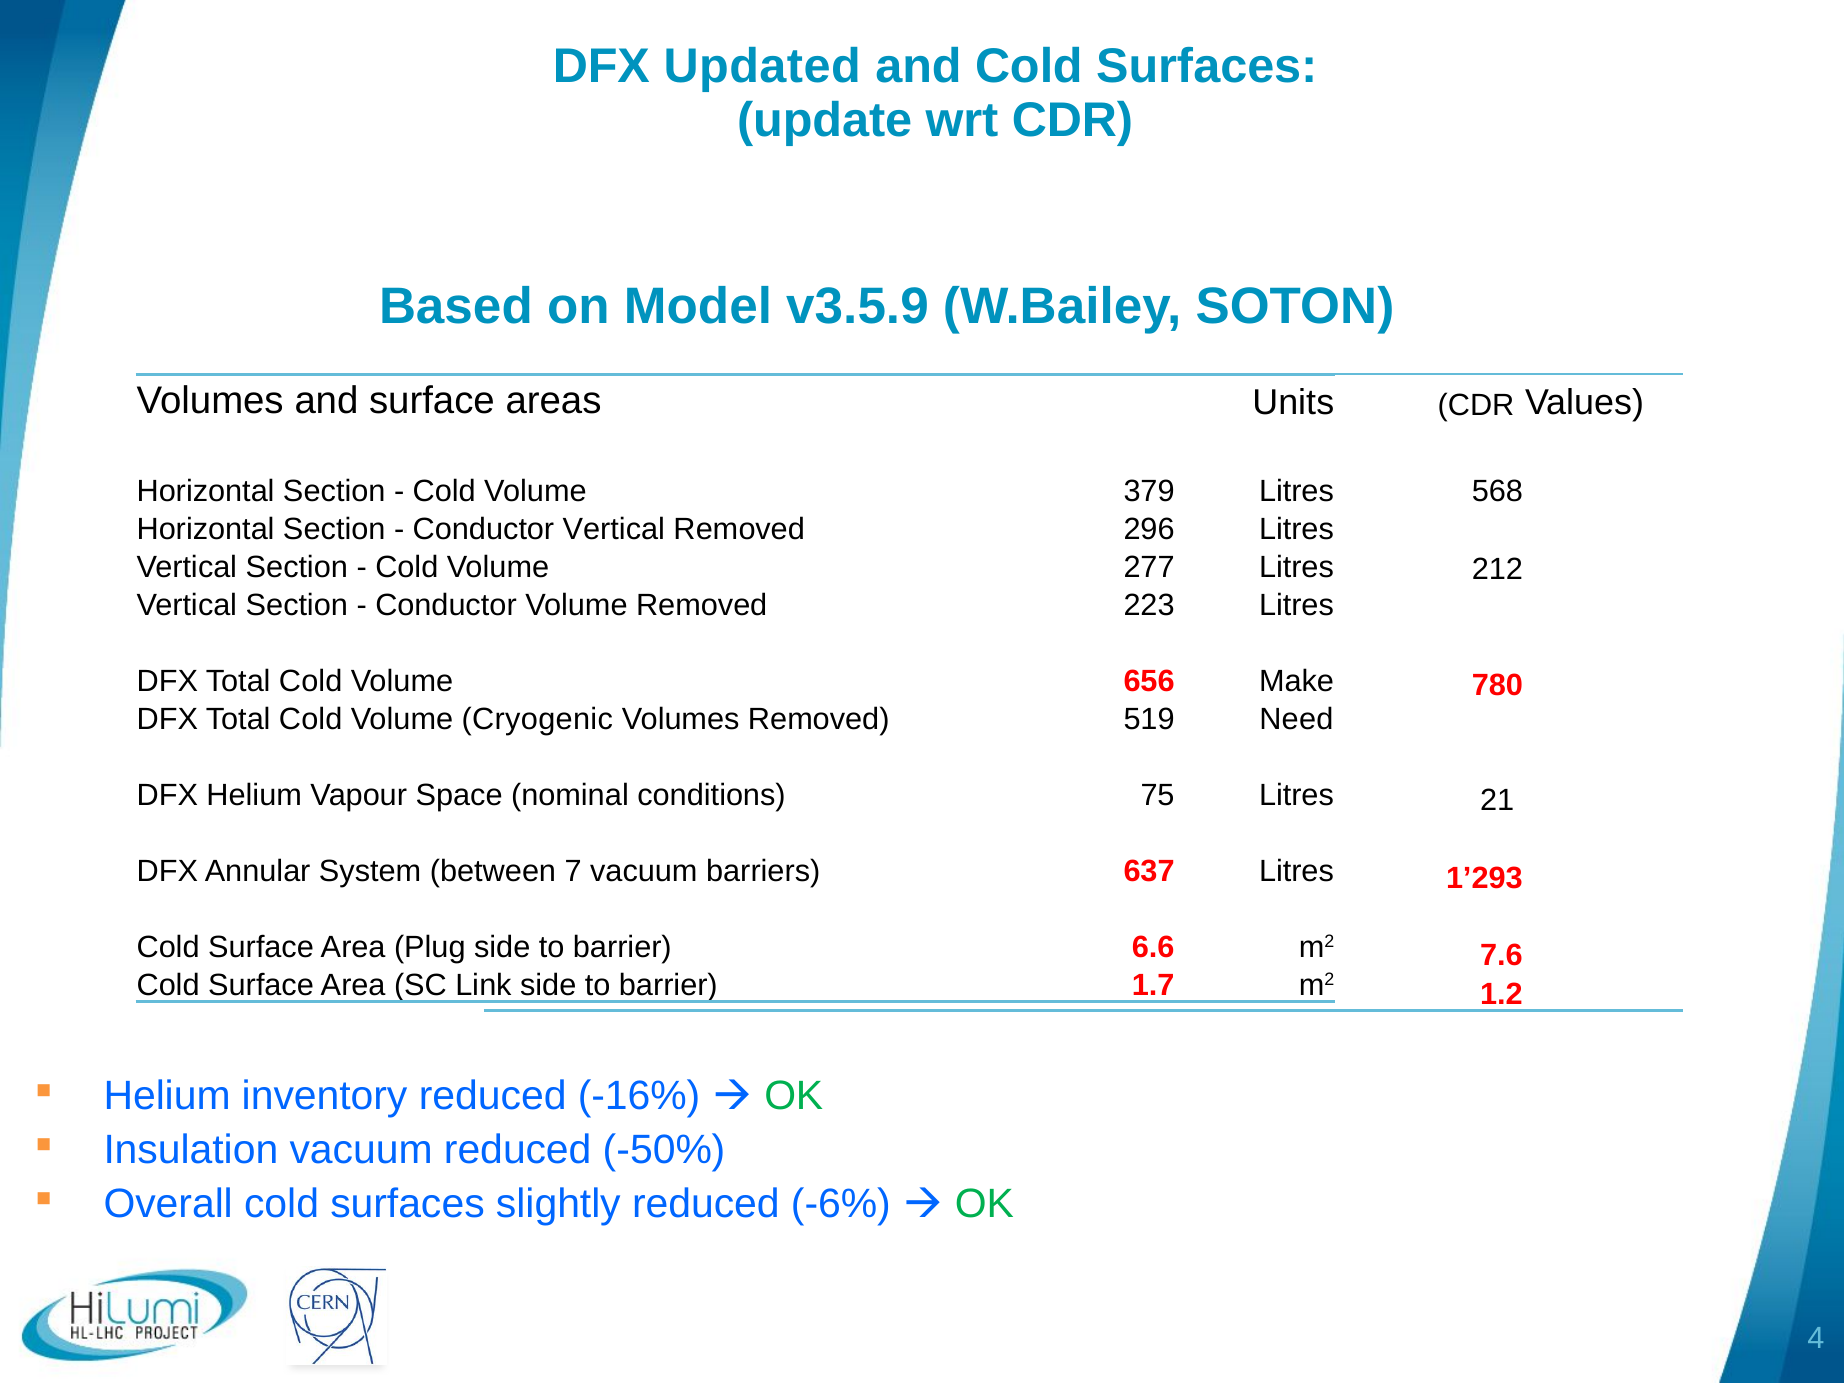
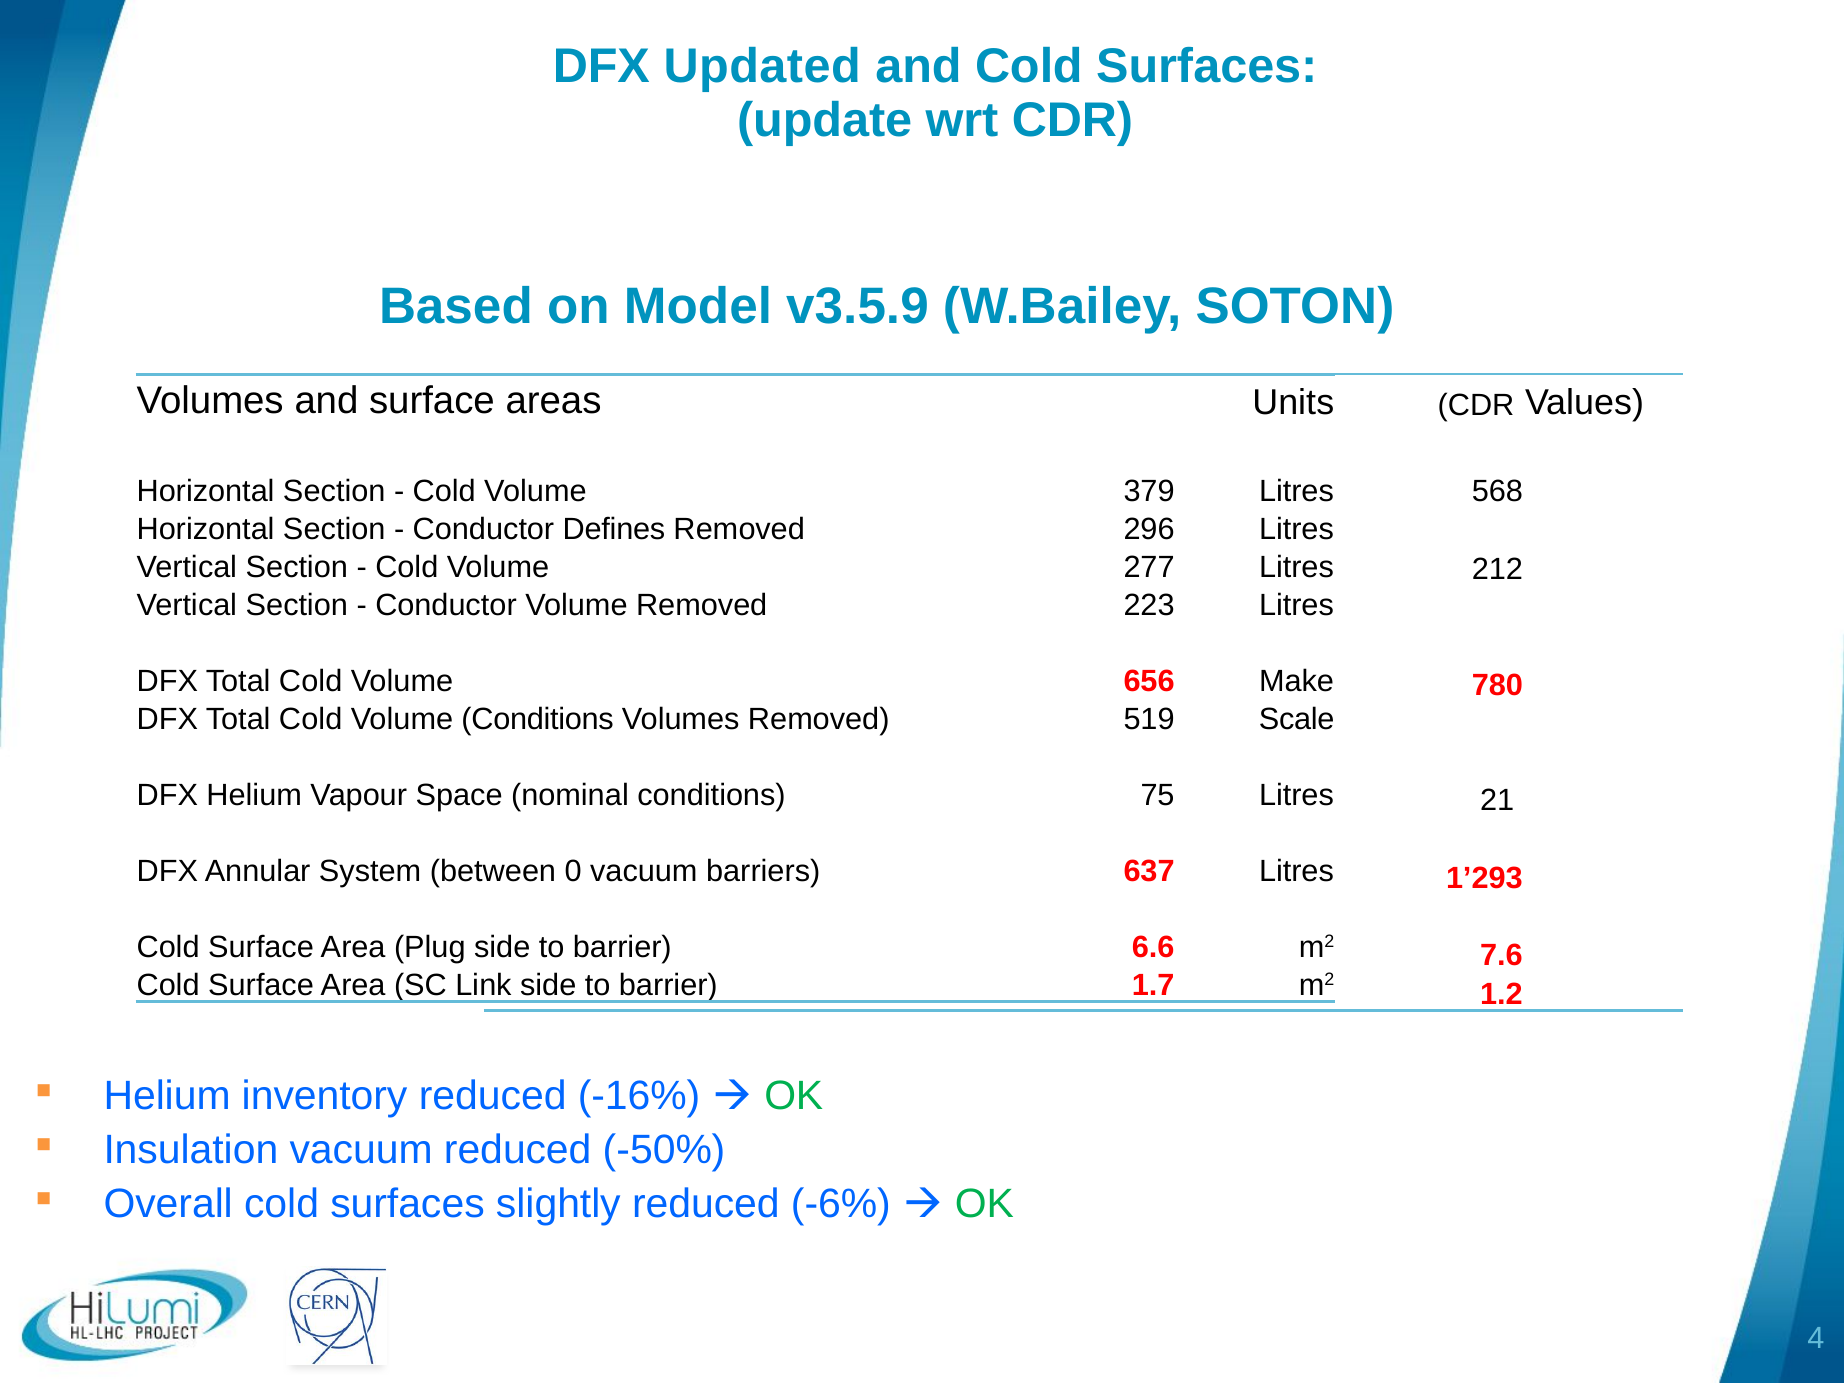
Conductor Vertical: Vertical -> Defines (614, 529)
Volume Cryogenic: Cryogenic -> Conditions (538, 719)
Need: Need -> Scale (1297, 719)
7: 7 -> 0 (573, 871)
